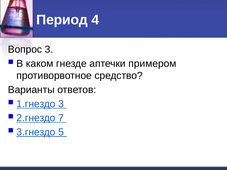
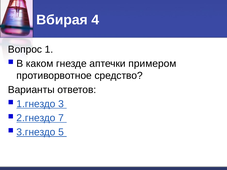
Период: Период -> Вбирая (62, 20)
Вопрос 3: 3 -> 1 (49, 50)
